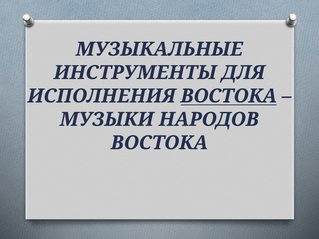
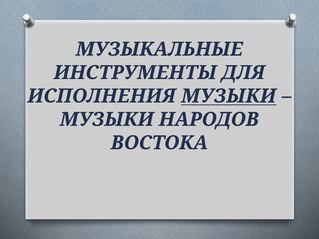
ИСПОЛНЕНИЯ ВОСТОКА: ВОСТОКА -> МУЗЫКИ (229, 96)
